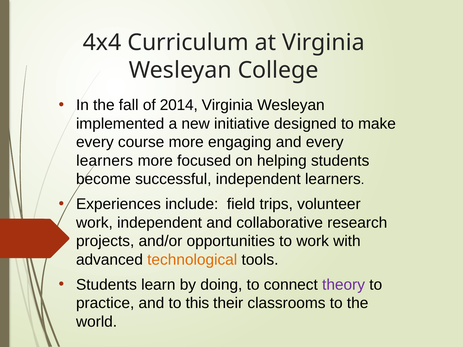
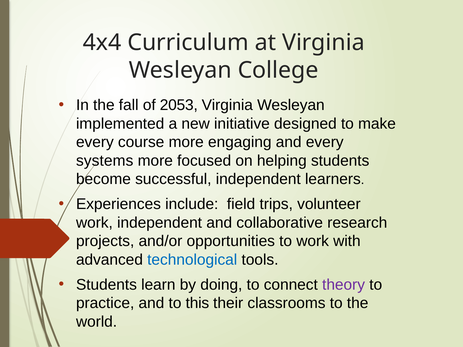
2014: 2014 -> 2053 (179, 105)
learners: learners -> systems (105, 161)
technological colour: orange -> blue (192, 260)
